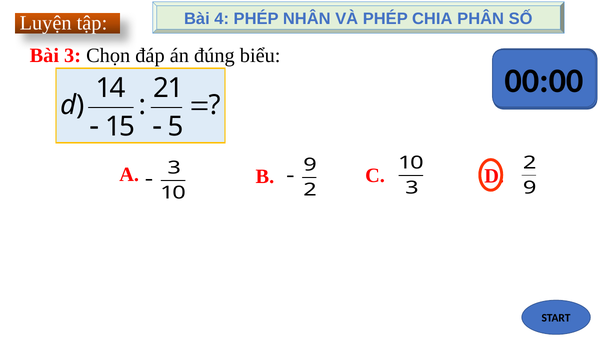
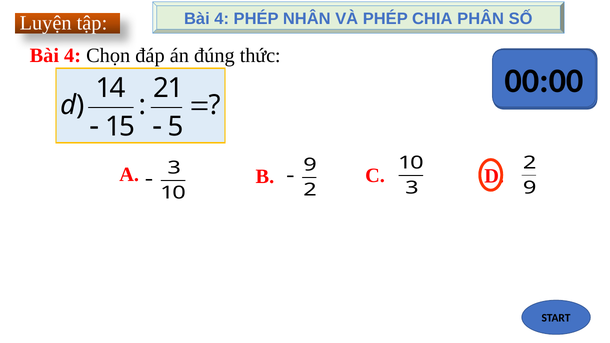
3: 3 -> 4 (73, 56)
biểu: biểu -> thức (260, 56)
